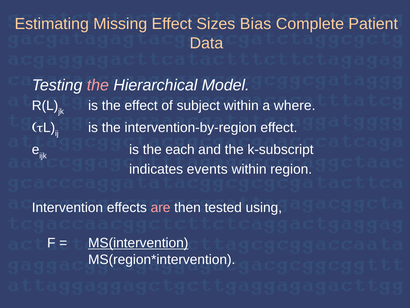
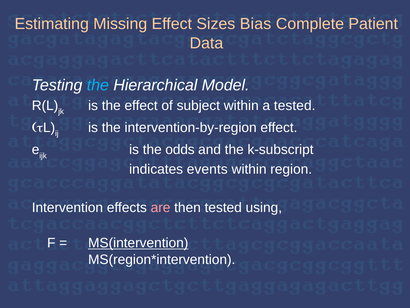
the colour: pink -> light blue (98, 85)
a where: where -> tested (295, 105)
each: each -> odds (180, 150)
